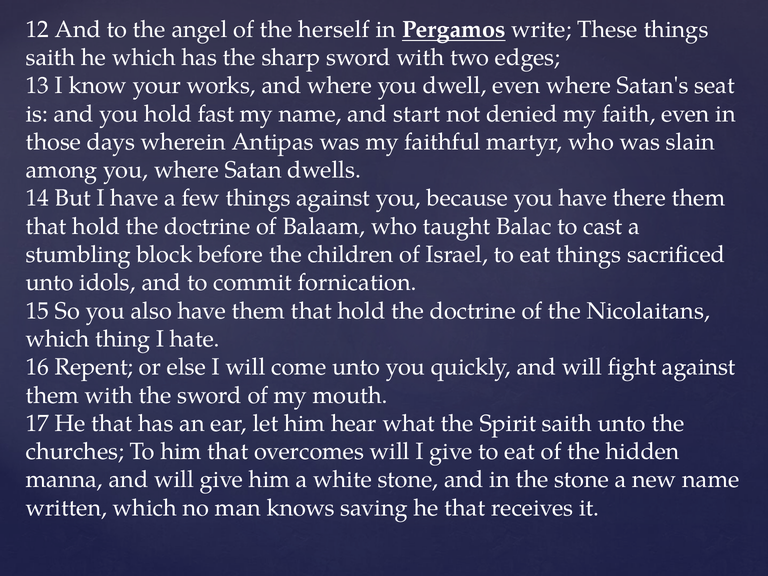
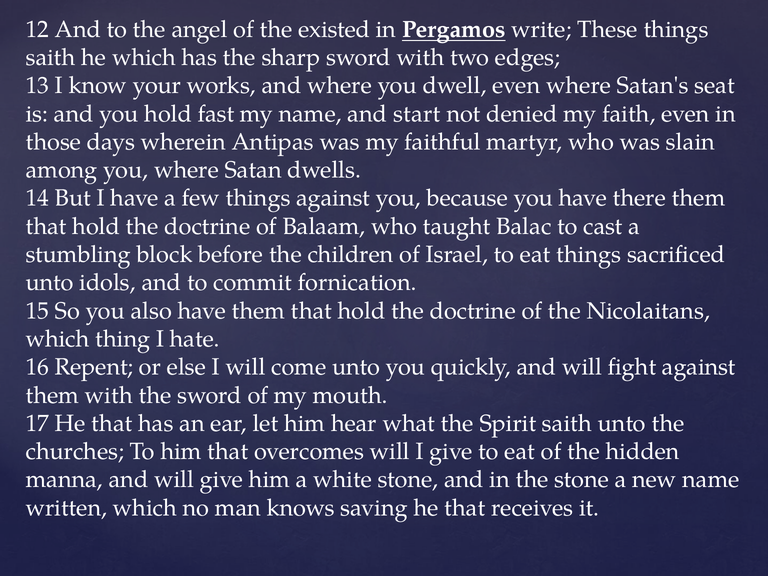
herself: herself -> existed (334, 29)
